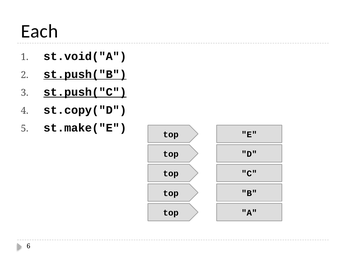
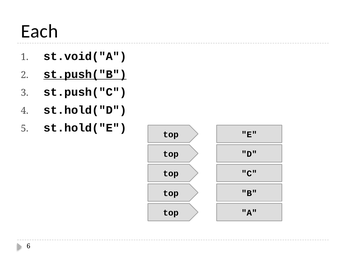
st.push("C underline: present -> none (85, 92)
st.copy("D: st.copy("D -> st.hold("D (85, 110)
st.make("E: st.make("E -> st.hold("E (85, 128)
